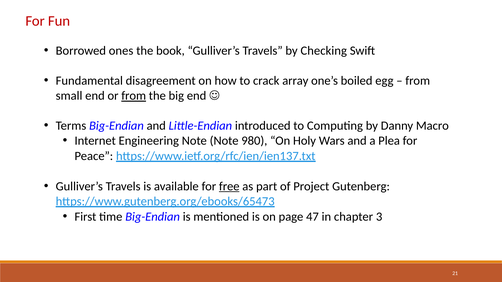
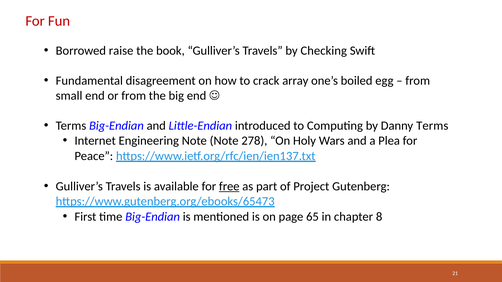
ones: ones -> raise (121, 51)
from underline: present -> none (134, 96)
Danny Macro: Macro -> Terms (432, 126)
980: 980 -> 278 (254, 141)
47: 47 -> 65 (312, 217)
3: 3 -> 8 (379, 217)
